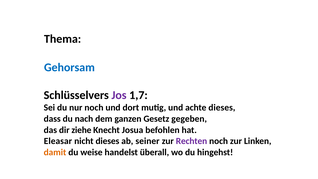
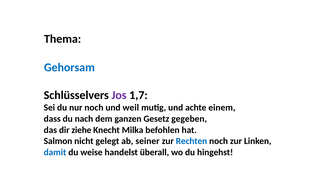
dort: dort -> weil (131, 108)
achte dieses: dieses -> einem (222, 108)
Josua: Josua -> Milka (133, 130)
Eleasar: Eleasar -> Salmon (58, 141)
nicht dieses: dieses -> gelegt (107, 141)
Rechten colour: purple -> blue (191, 141)
damit colour: orange -> blue (55, 152)
